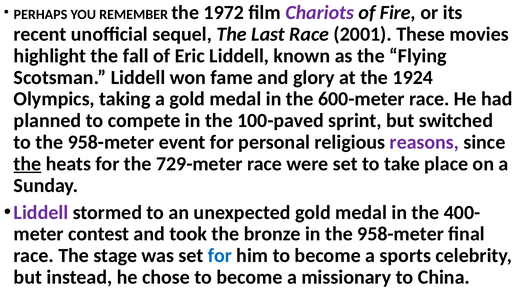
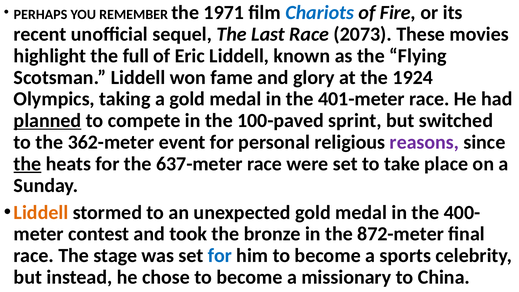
1972: 1972 -> 1971 (224, 13)
Chariots colour: purple -> blue (320, 13)
2001: 2001 -> 2073 (363, 34)
fall: fall -> full (136, 56)
600-meter: 600-meter -> 401-meter (361, 99)
planned underline: none -> present (47, 121)
to the 958-meter: 958-meter -> 362-meter (111, 142)
729-meter: 729-meter -> 637-meter (199, 164)
Liddell colour: purple -> orange (41, 212)
in the 958-meter: 958-meter -> 872-meter (401, 234)
